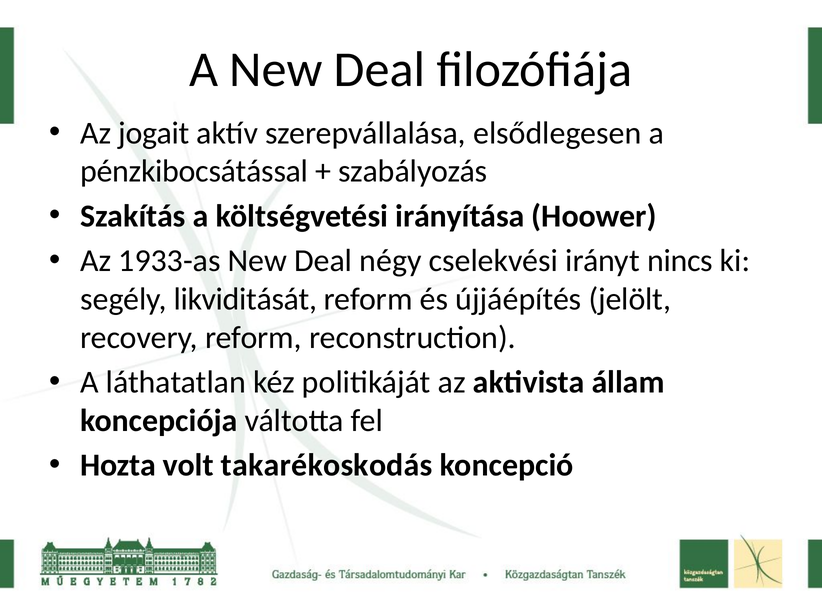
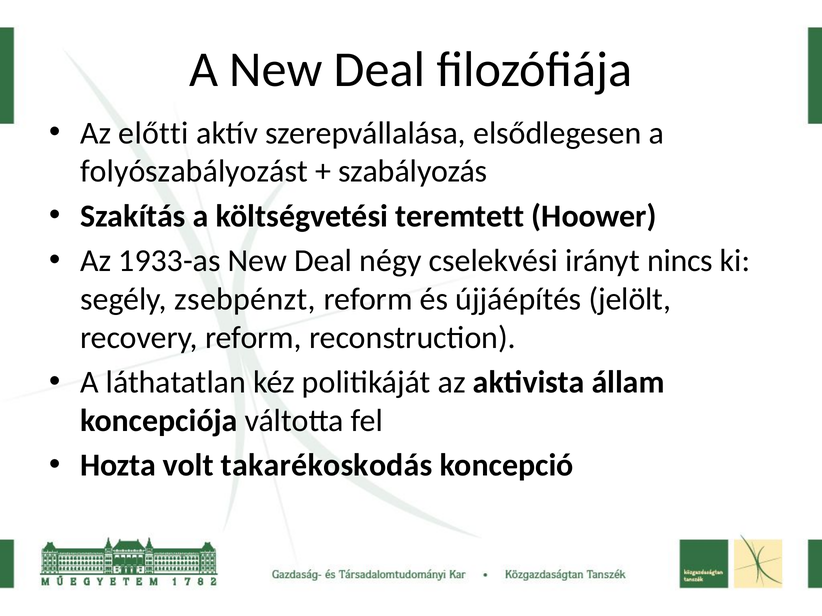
jogait: jogait -> előtti (154, 133)
pénzkibocsátással: pénzkibocsátással -> folyószabályozást (194, 171)
irányítása: irányítása -> teremtett (460, 216)
likviditását: likviditását -> zsebpénzt (245, 299)
